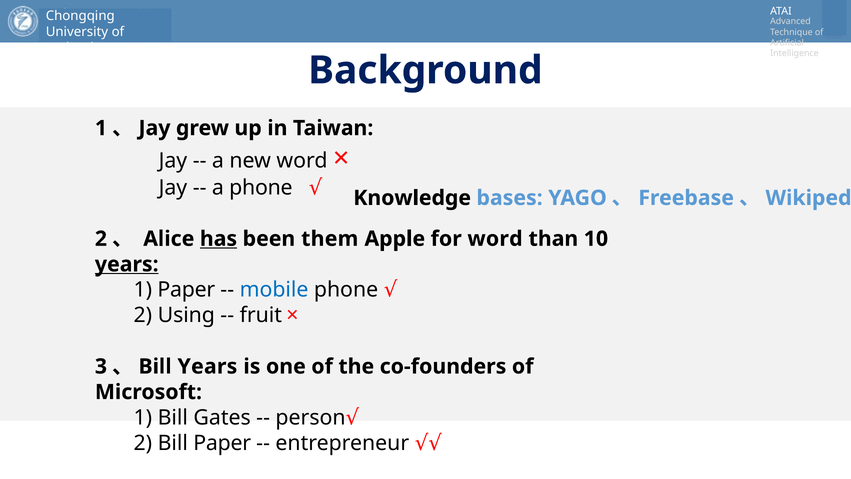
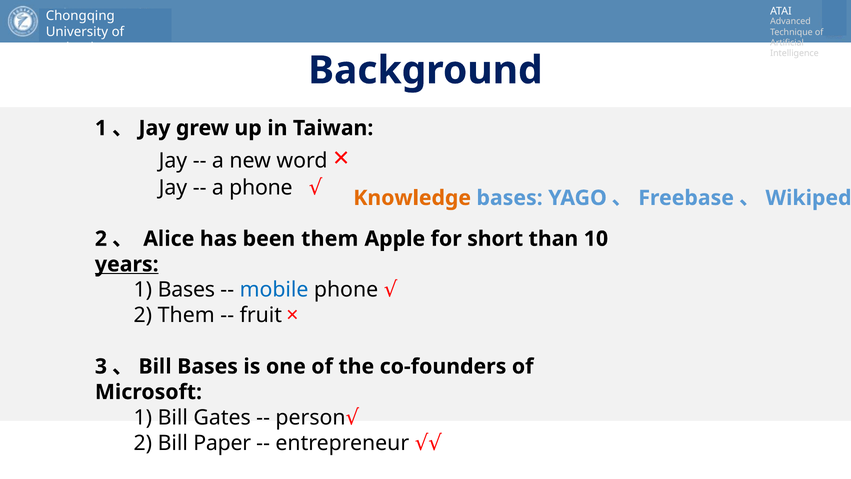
Knowledge colour: black -> orange (412, 198)
has underline: present -> none (218, 239)
for word: word -> short (495, 239)
1 Paper: Paper -> Bases (186, 290)
2 Using: Using -> Them (186, 315)
Bill Years: Years -> Bases (208, 366)
